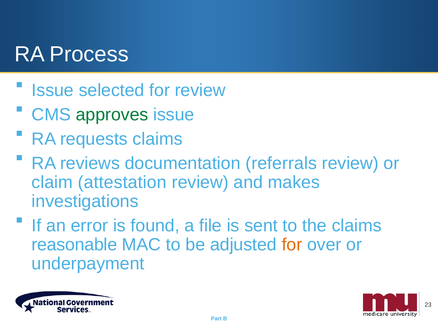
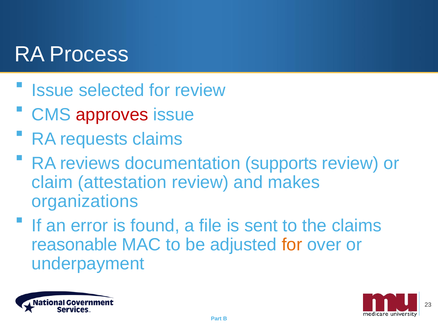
approves colour: green -> red (112, 115)
referrals: referrals -> supports (281, 163)
investigations: investigations -> organizations (85, 202)
